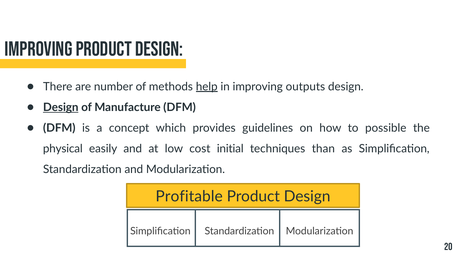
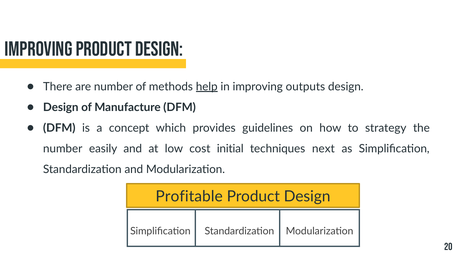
Design underline: present -> none (61, 107)
possible: possible -> strategy (386, 128)
physical: physical -> number (63, 149)
than: than -> next (323, 149)
